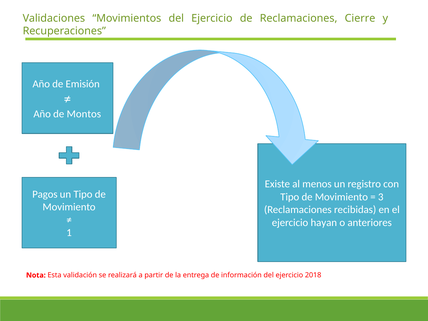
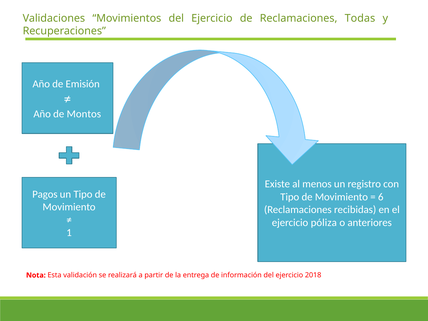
Cierre: Cierre -> Todas (360, 18)
3: 3 -> 6 (381, 197)
hayan: hayan -> póliza (324, 223)
